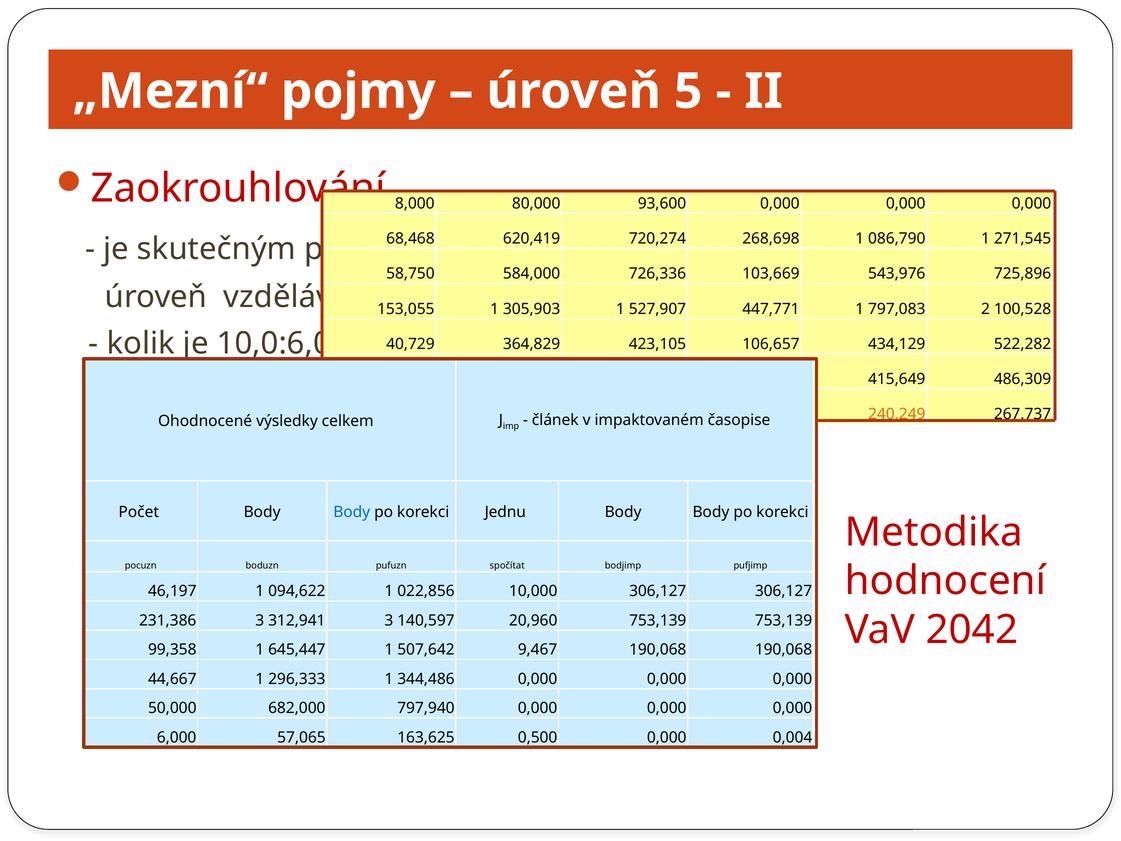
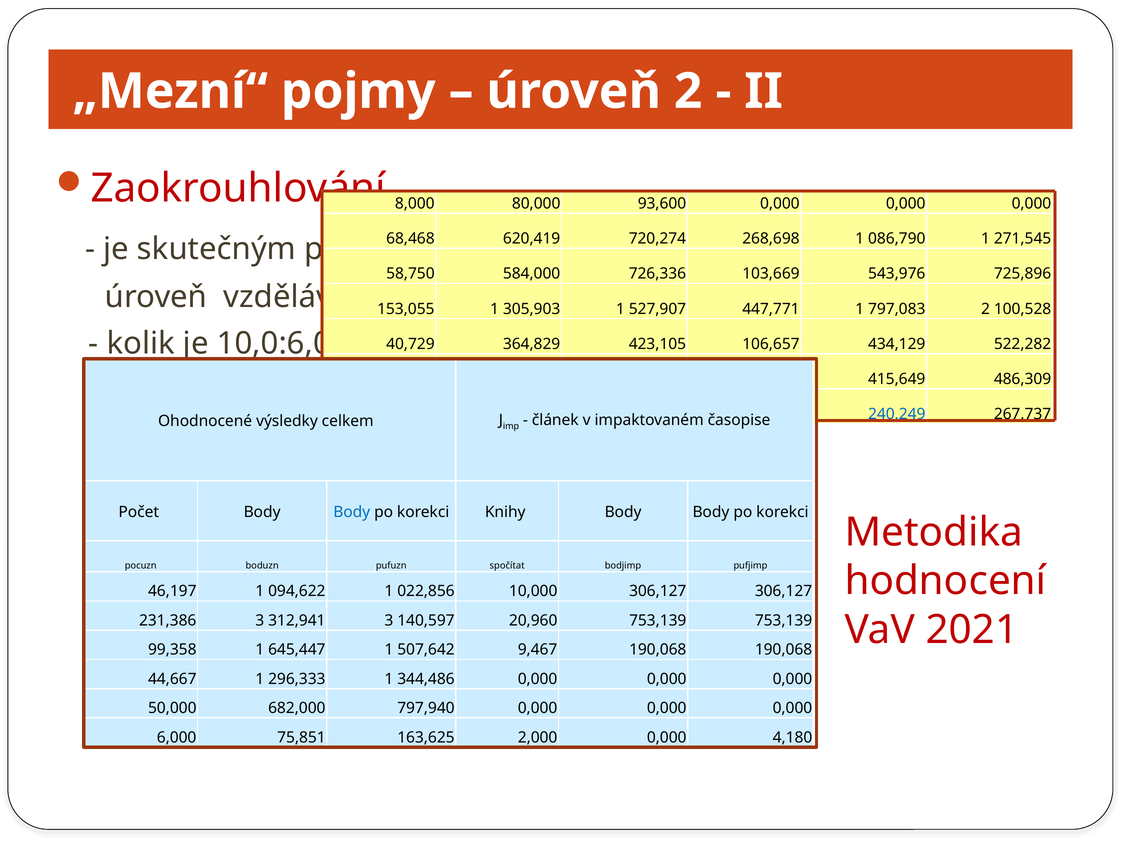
úroveň 5: 5 -> 2 (688, 91)
240,249 colour: orange -> blue (897, 414)
Jednu: Jednu -> Knihy (505, 512)
2042: 2042 -> 2021 (972, 629)
57,065: 57,065 -> 75,851 (301, 737)
0,500: 0,500 -> 2,000 (538, 737)
0,004: 0,004 -> 4,180 (792, 737)
